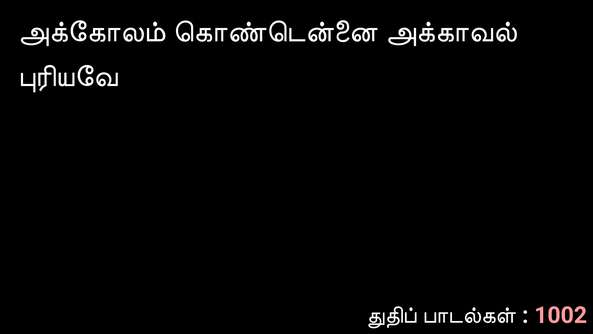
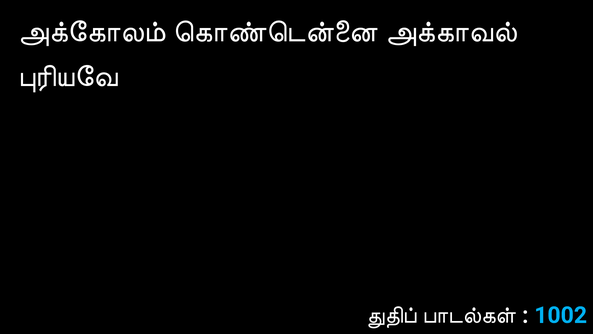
1002 colour: pink -> light blue (561, 315)
